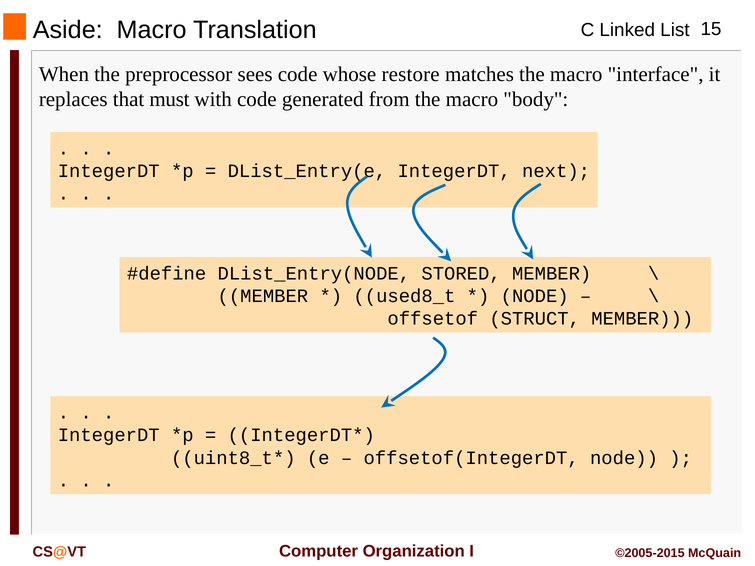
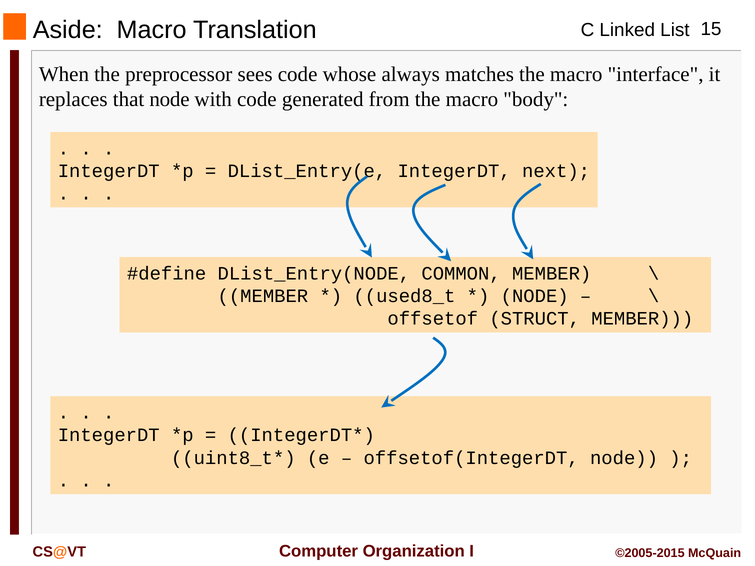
restore: restore -> always (411, 74)
that must: must -> node (169, 100)
STORED: STORED -> COMMON (461, 274)
